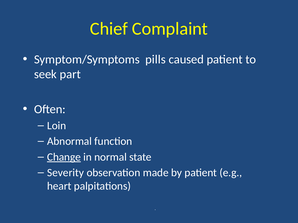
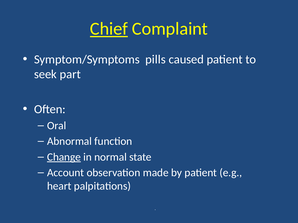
Chief underline: none -> present (109, 29)
Loin: Loin -> Oral (57, 126)
Severity: Severity -> Account (66, 173)
